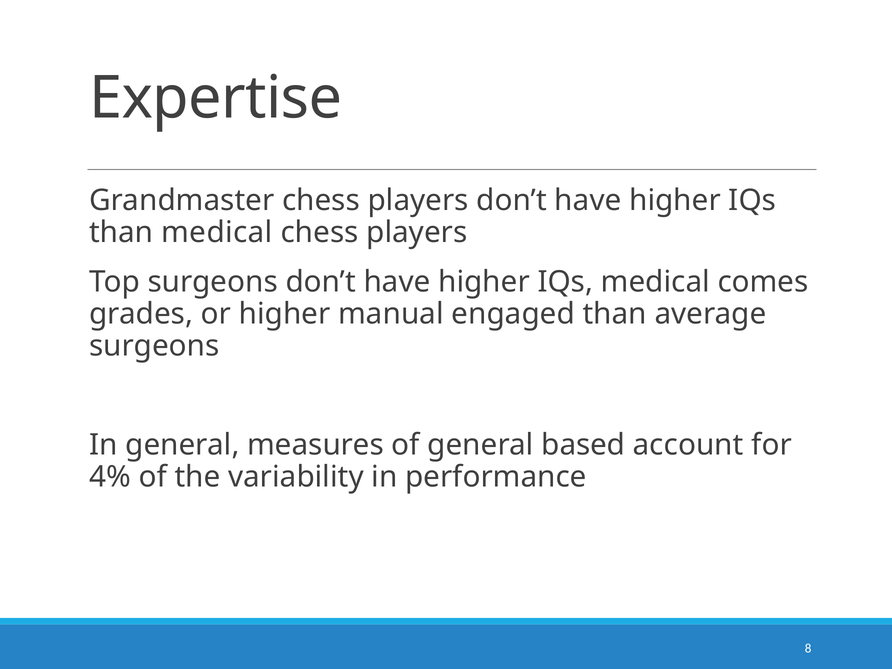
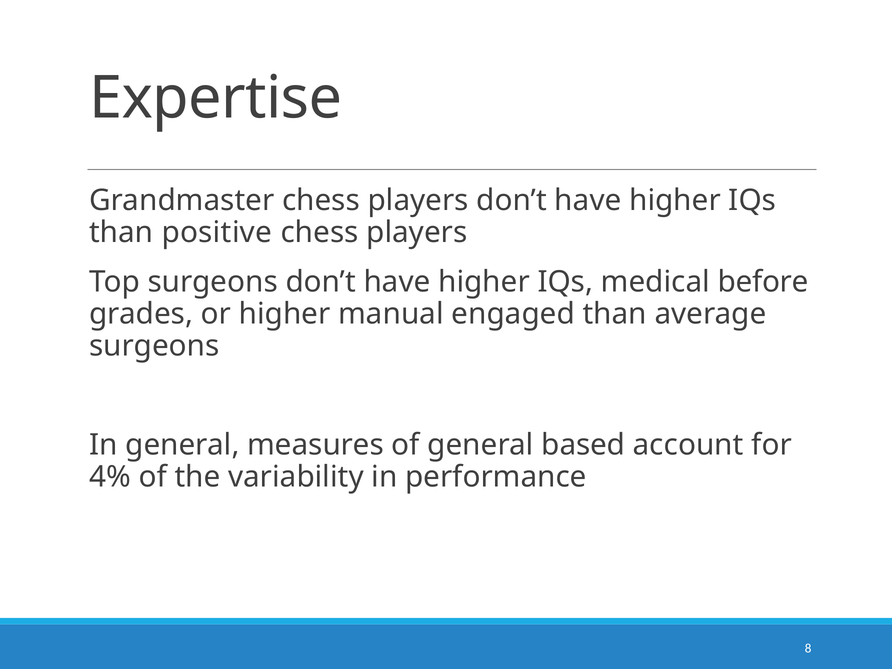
than medical: medical -> positive (217, 232)
comes: comes -> before (763, 282)
